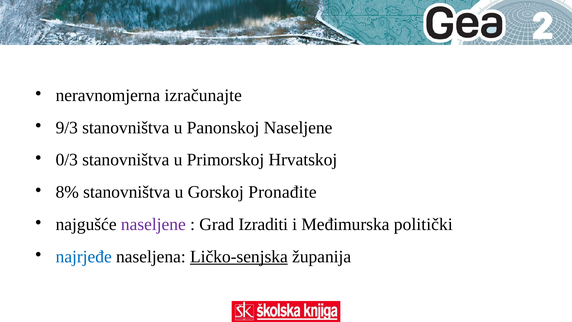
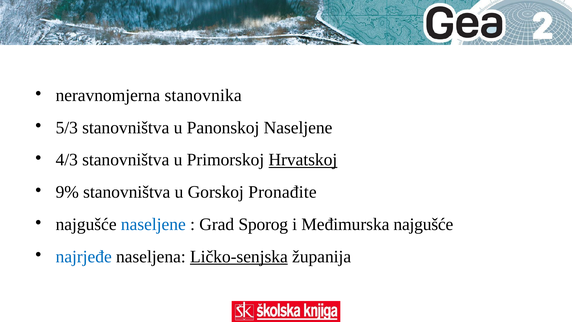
izračunajte: izračunajte -> stanovnika (203, 95)
9/3: 9/3 -> 5/3 (67, 128)
0/3: 0/3 -> 4/3 (67, 160)
Hrvatskoj underline: none -> present (303, 160)
8%: 8% -> 9% (67, 192)
naseljene colour: purple -> blue (153, 224)
Izraditi: Izraditi -> Sporog (263, 224)
Međimurska politički: politički -> najgušće (423, 224)
